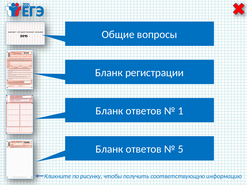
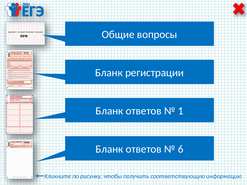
5: 5 -> 6 (181, 149)
